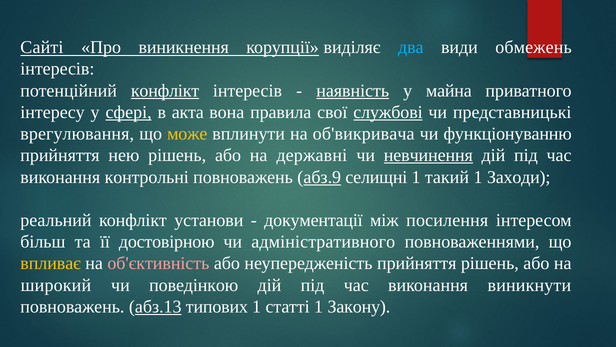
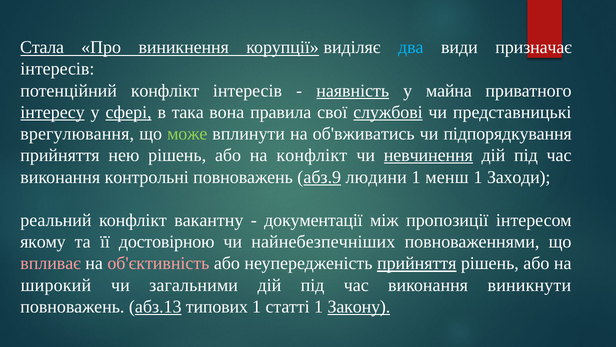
Сайті: Сайті -> Стала (42, 47)
обмежень: обмежень -> призначає (534, 47)
конфлікт underline: present -> none (165, 91)
інтересу underline: none -> present (53, 112)
акта: акта -> така (188, 112)
може colour: yellow -> light green (187, 134)
об'викривача: об'викривача -> об'вживатись (364, 134)
функціонуванню: функціонуванню -> підпорядкування (508, 134)
на державні: державні -> конфлікт (312, 155)
селищні: селищні -> людини (376, 177)
такий: такий -> менш (447, 177)
установи: установи -> вакантну (209, 220)
посилення: посилення -> пропозиції (447, 220)
більш: більш -> якому (43, 242)
адміністративного: адміністративного -> найнебезпечніших (323, 242)
впливає colour: yellow -> pink (51, 263)
прийняття underline: none -> present (417, 263)
поведінкою: поведінкою -> загальними (194, 285)
Закону underline: none -> present (359, 306)
